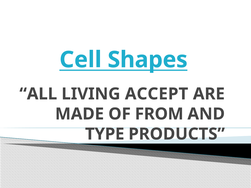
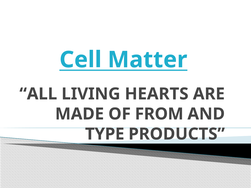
Shapes: Shapes -> Matter (147, 60)
ACCEPT: ACCEPT -> HEARTS (157, 94)
